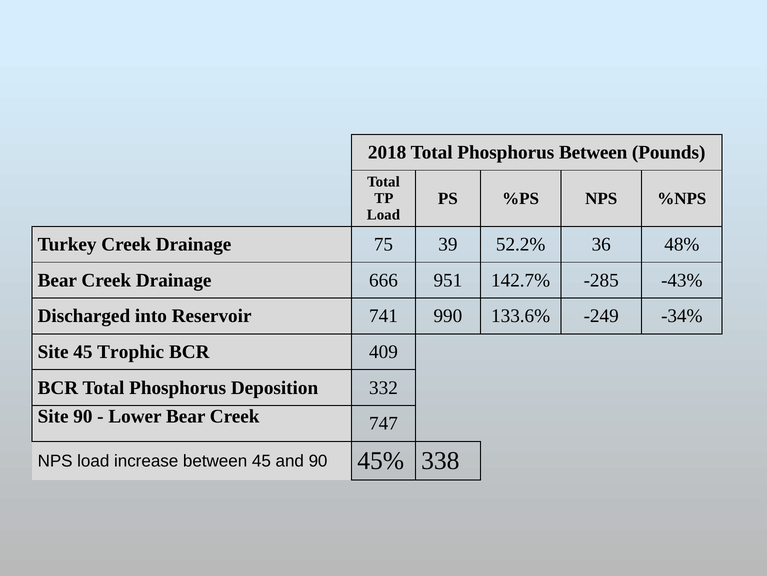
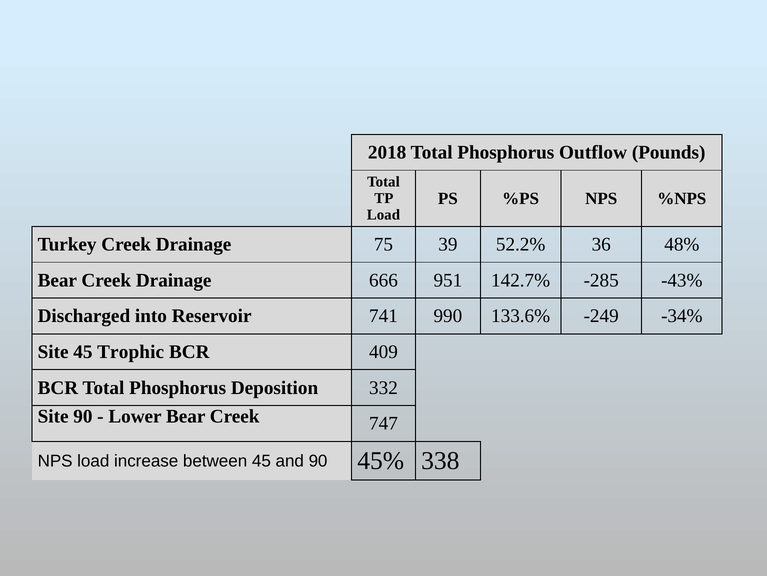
Phosphorus Between: Between -> Outflow (593, 152)
